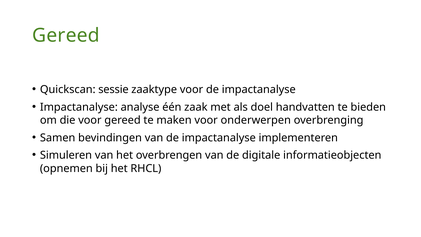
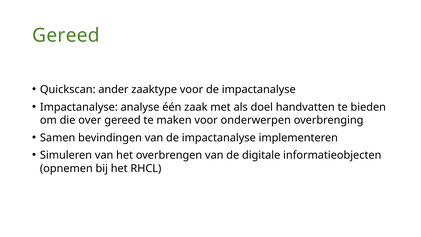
sessie: sessie -> ander (113, 89)
die voor: voor -> over (90, 120)
